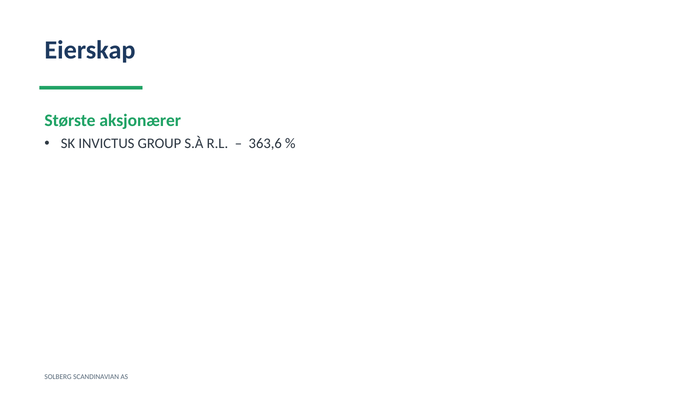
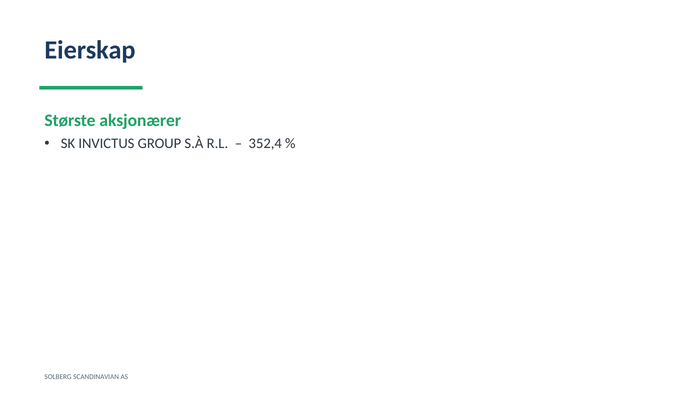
363,6: 363,6 -> 352,4 (265, 144)
